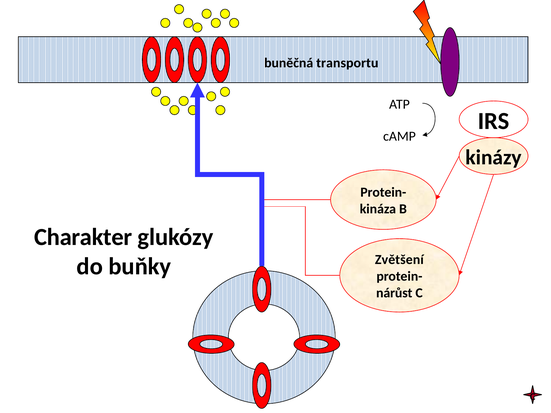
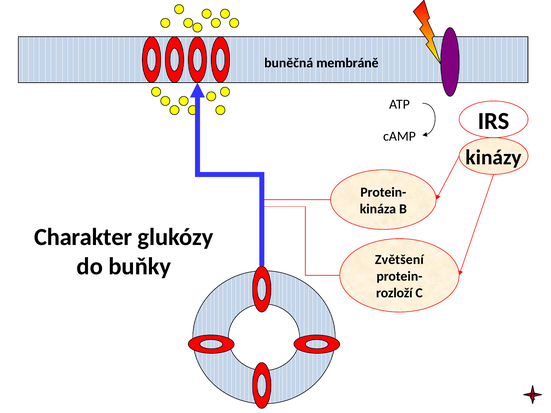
transportu: transportu -> membráně (347, 63)
nárůst: nárůst -> rozloží (394, 293)
